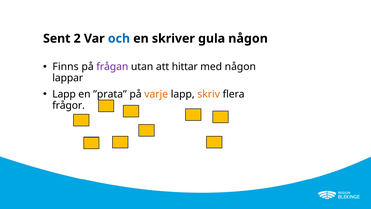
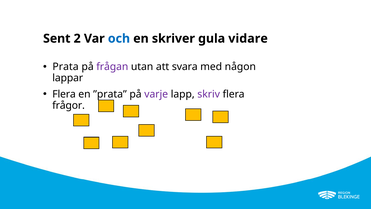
gula någon: någon -> vidare (248, 38)
Finns: Finns -> Prata (66, 67)
hittar: hittar -> svara (185, 67)
Lapp: Lapp -> Flera (64, 94)
varje colour: orange -> purple (156, 94)
skriv colour: orange -> purple (209, 94)
